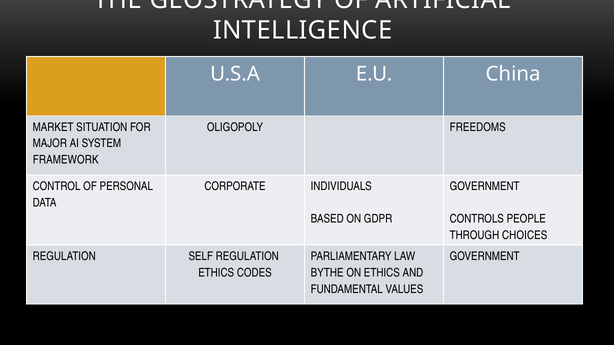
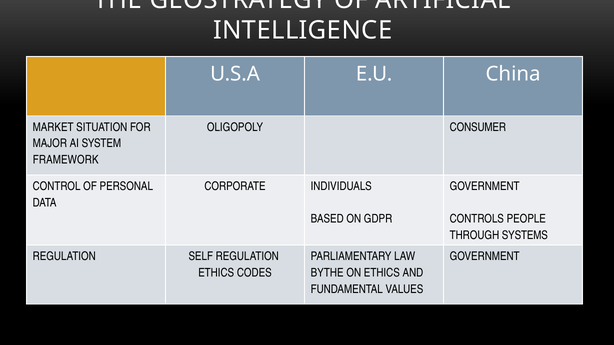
FREEDOMS: FREEDOMS -> CONSUMER (478, 127)
CHOICES: CHOICES -> SYSTEMS (525, 236)
